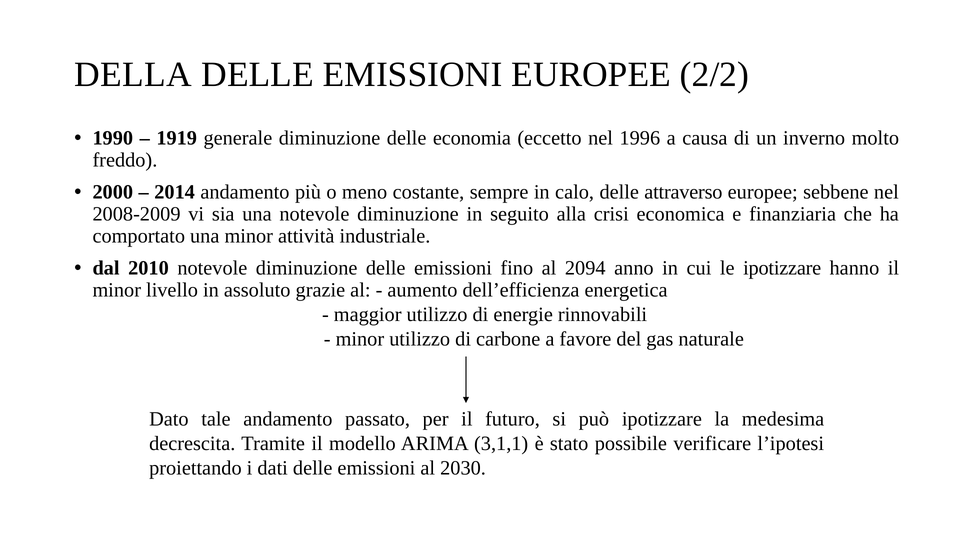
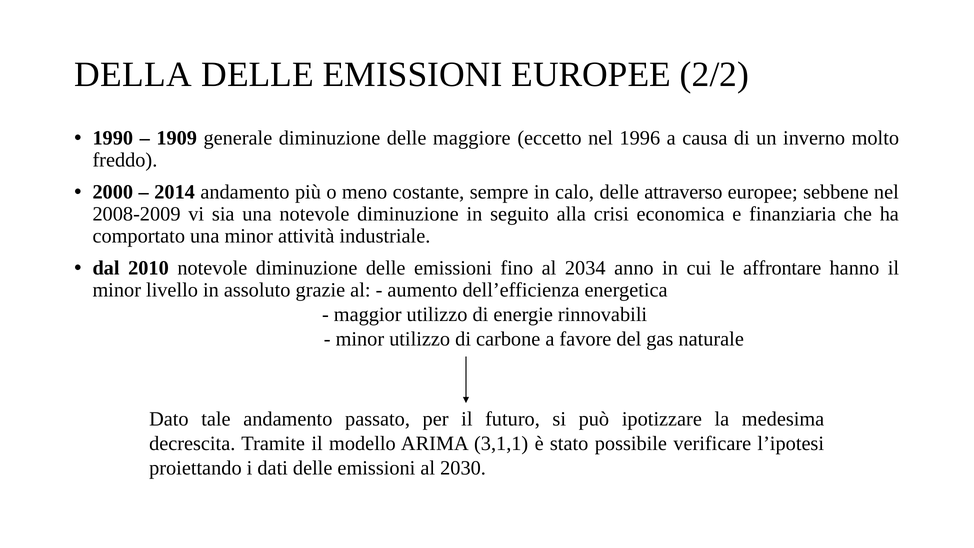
1919: 1919 -> 1909 (177, 138)
economia: economia -> maggiore (472, 138)
2094: 2094 -> 2034 (585, 268)
le ipotizzare: ipotizzare -> affrontare (782, 268)
